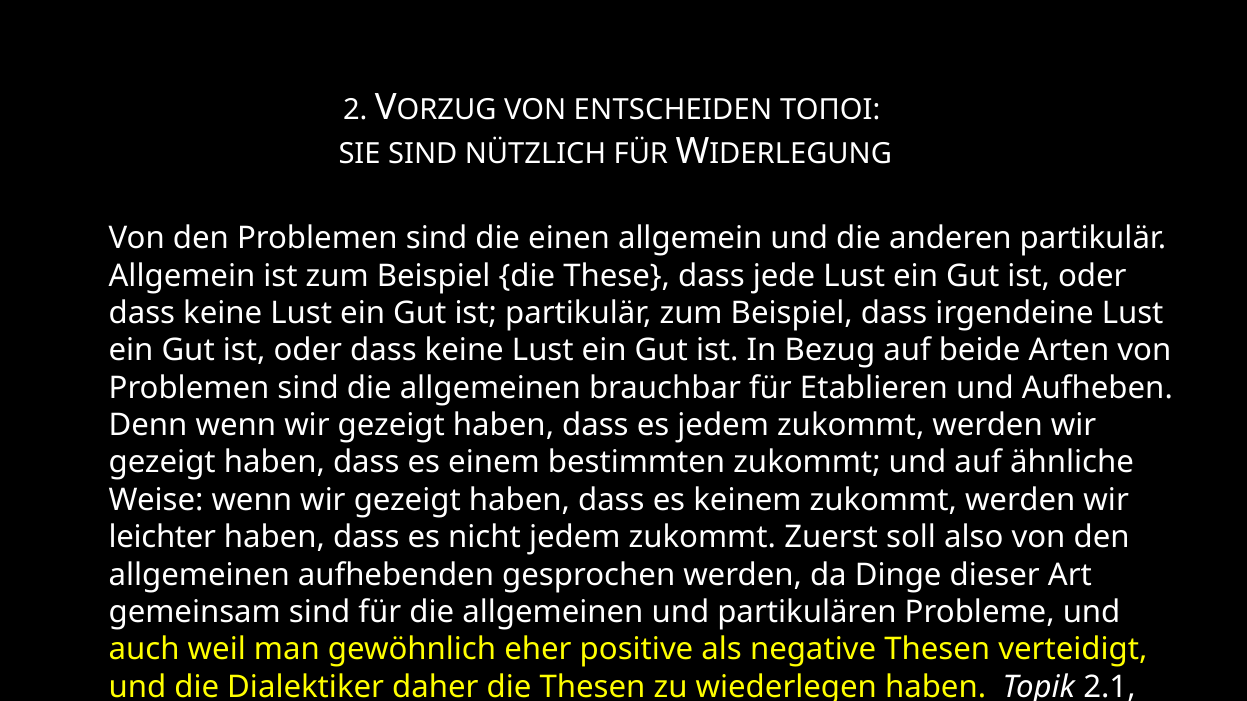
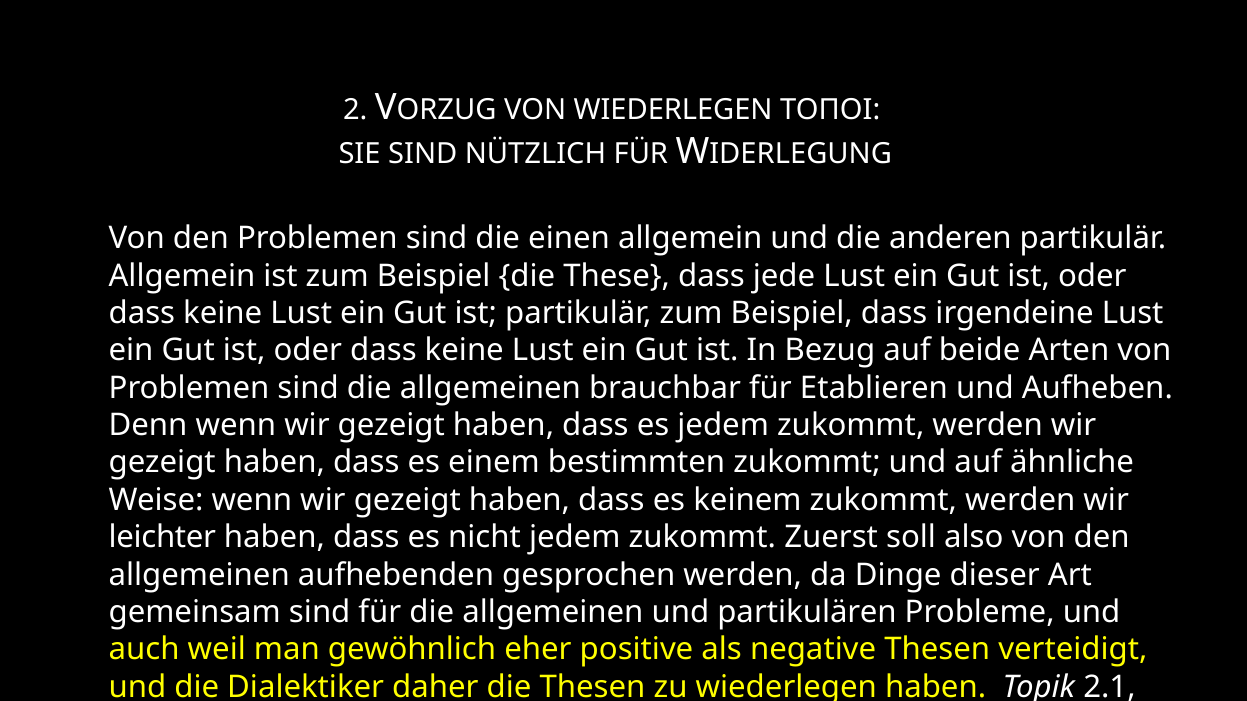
VON ENTSCHEIDEN: ENTSCHEIDEN -> WIEDERLEGEN (673, 110)
